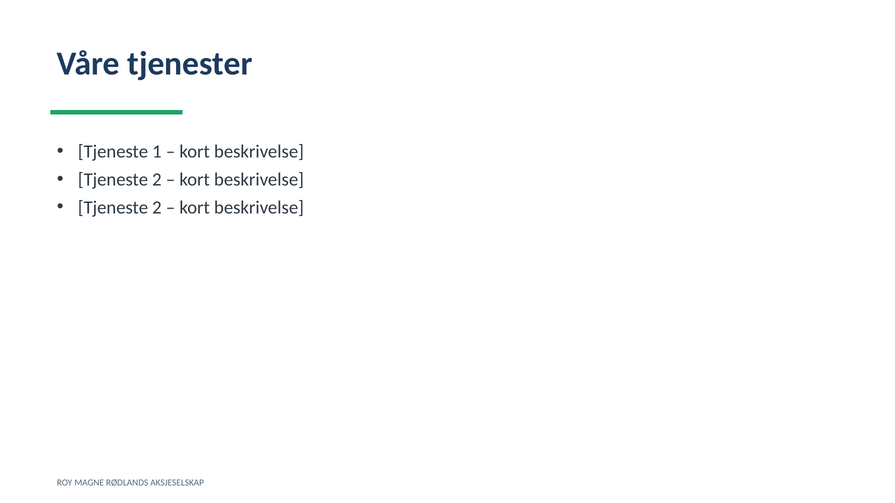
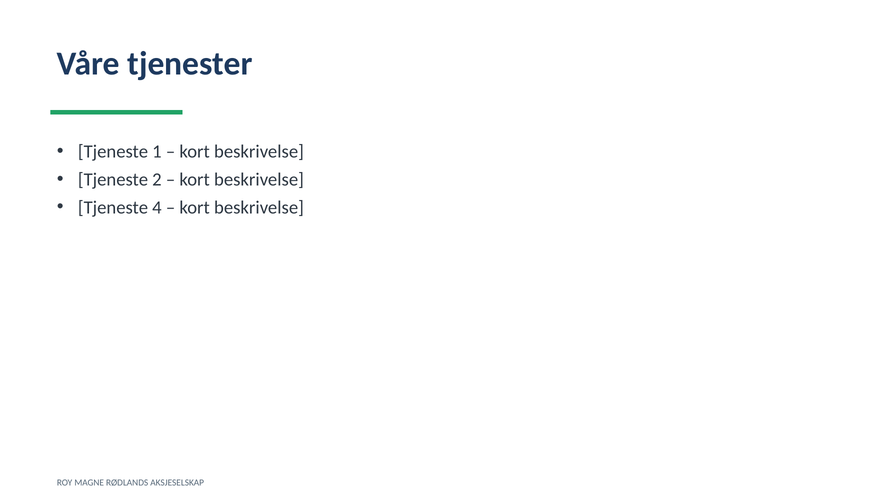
2: 2 -> 4 (157, 208)
